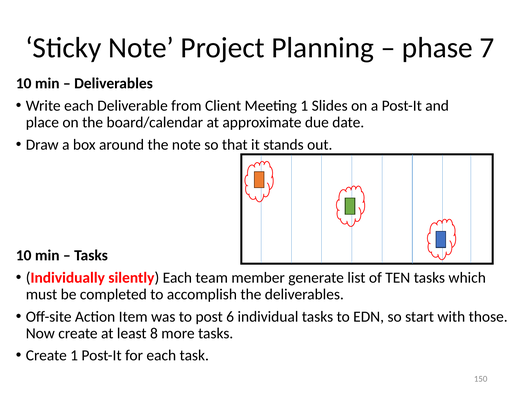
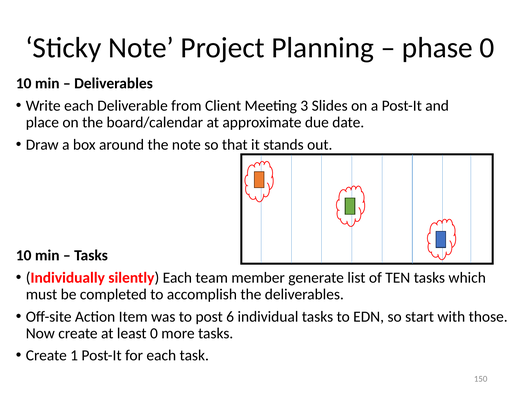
phase 7: 7 -> 0 (487, 48)
Meeting 1: 1 -> 3 (304, 106)
least 8: 8 -> 0 (154, 333)
